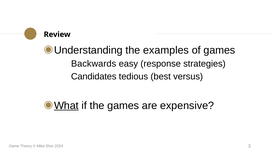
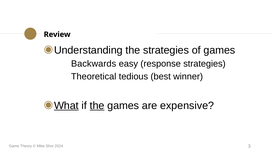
the examples: examples -> strategies (166, 50)
Candidates: Candidates -> Theoretical (94, 76)
versus: versus -> winner (188, 76)
the underline: none -> present (97, 106)
